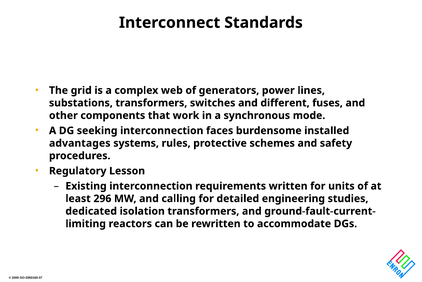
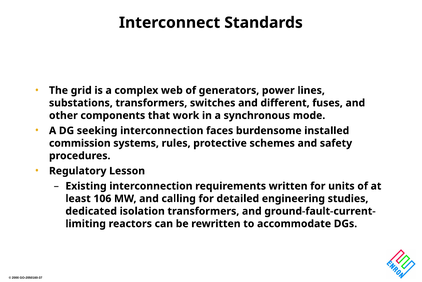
advantages: advantages -> commission (80, 143)
296: 296 -> 106 (102, 198)
